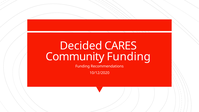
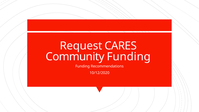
Decided: Decided -> Request (81, 46)
